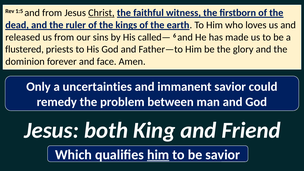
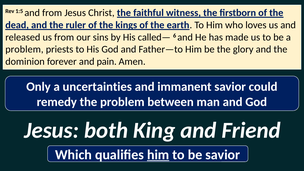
Christ underline: present -> none (101, 13)
flustered: flustered -> problem (24, 49)
face: face -> pain (107, 62)
